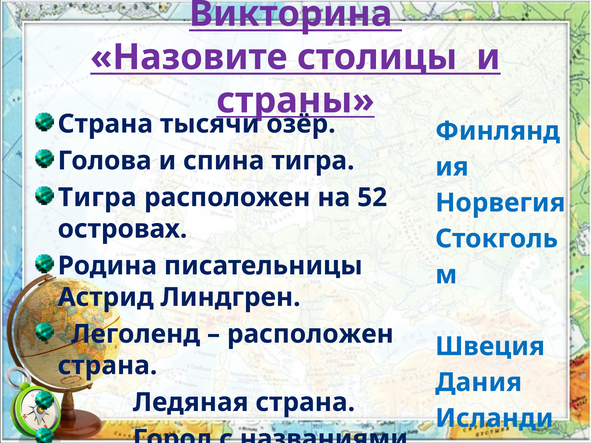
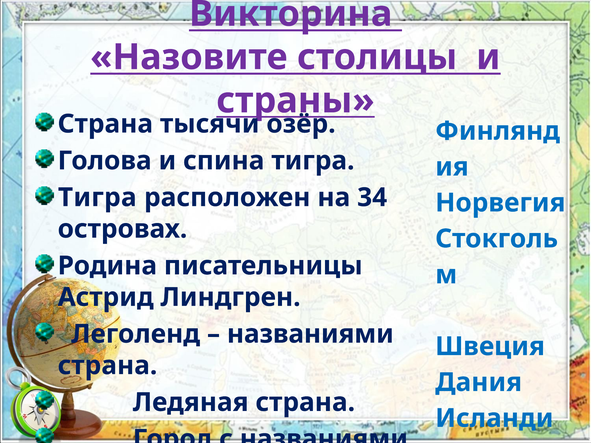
52: 52 -> 34 (372, 198)
расположен: расположен -> названиями (310, 334)
